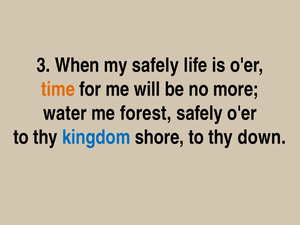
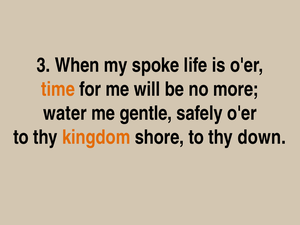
my safely: safely -> spoke (156, 65)
forest: forest -> gentle (146, 113)
kingdom colour: blue -> orange (96, 137)
